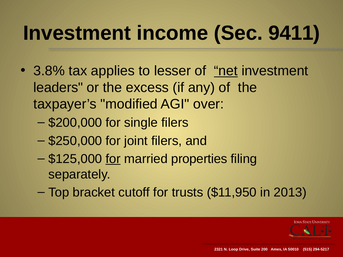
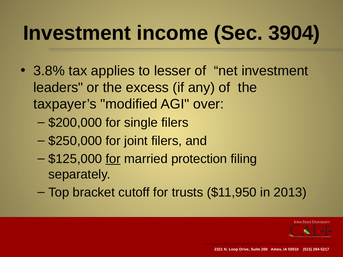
9411: 9411 -> 3904 (294, 33)
net underline: present -> none (226, 71)
properties: properties -> protection (199, 159)
